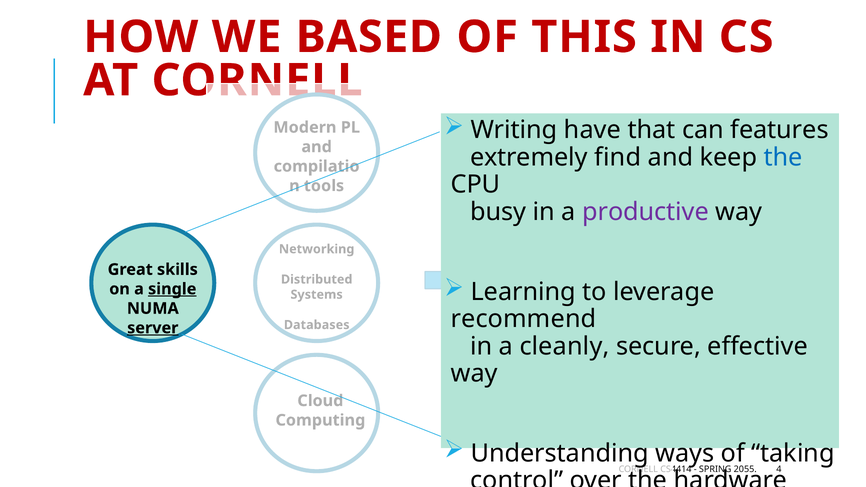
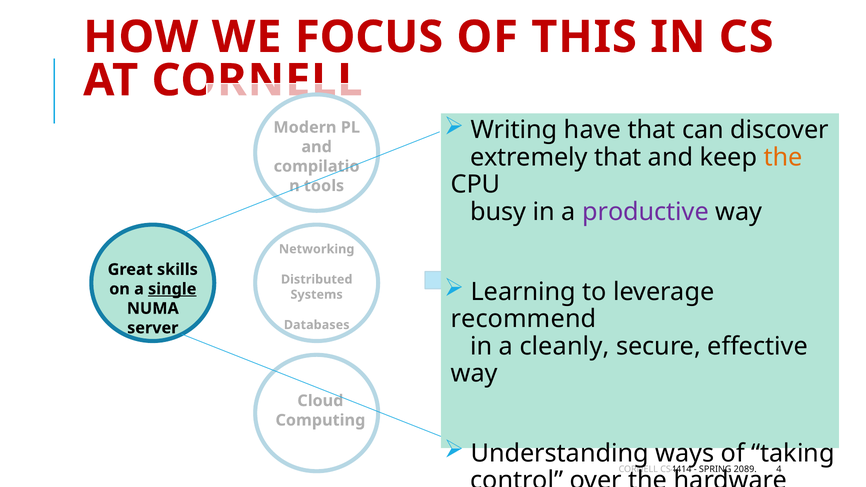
BASED: BASED -> FOCUS (369, 37)
features: features -> discover (780, 130)
extremely find: find -> that (618, 157)
the colour: blue -> orange (783, 157)
server underline: present -> none (153, 328)
2055: 2055 -> 2089 (745, 469)
